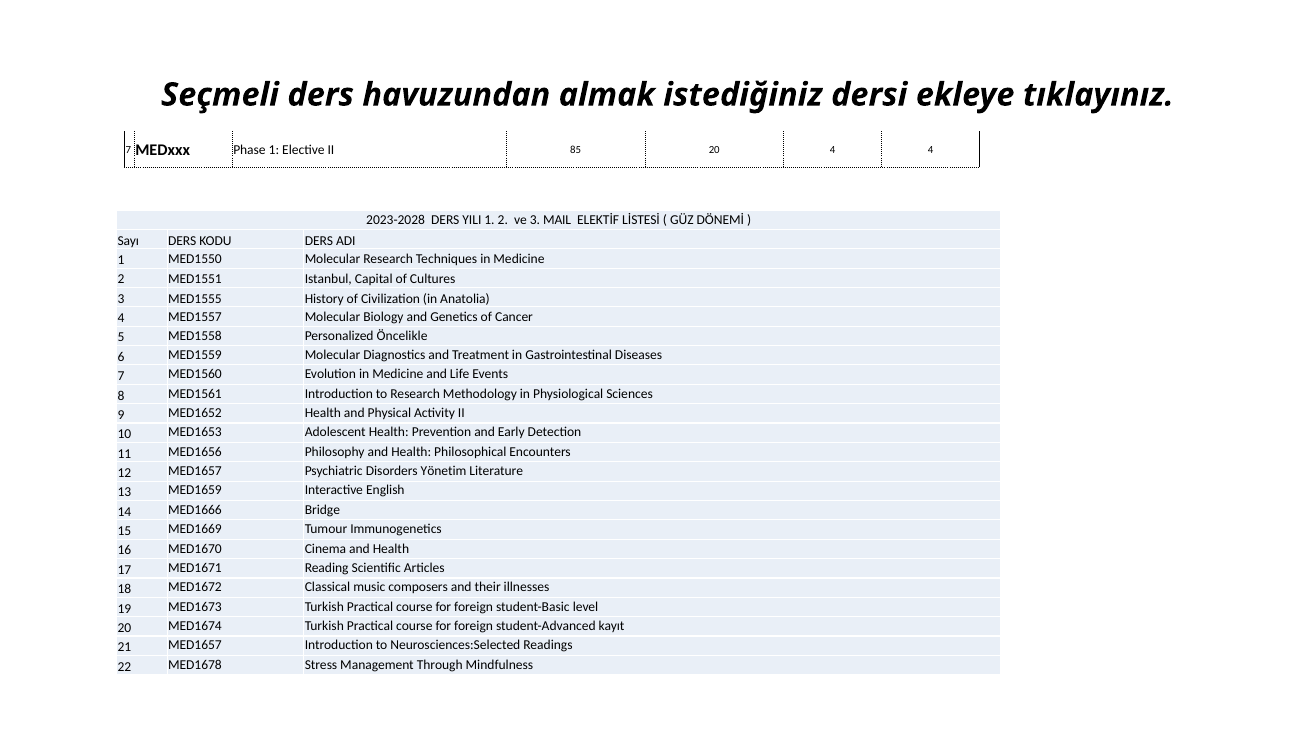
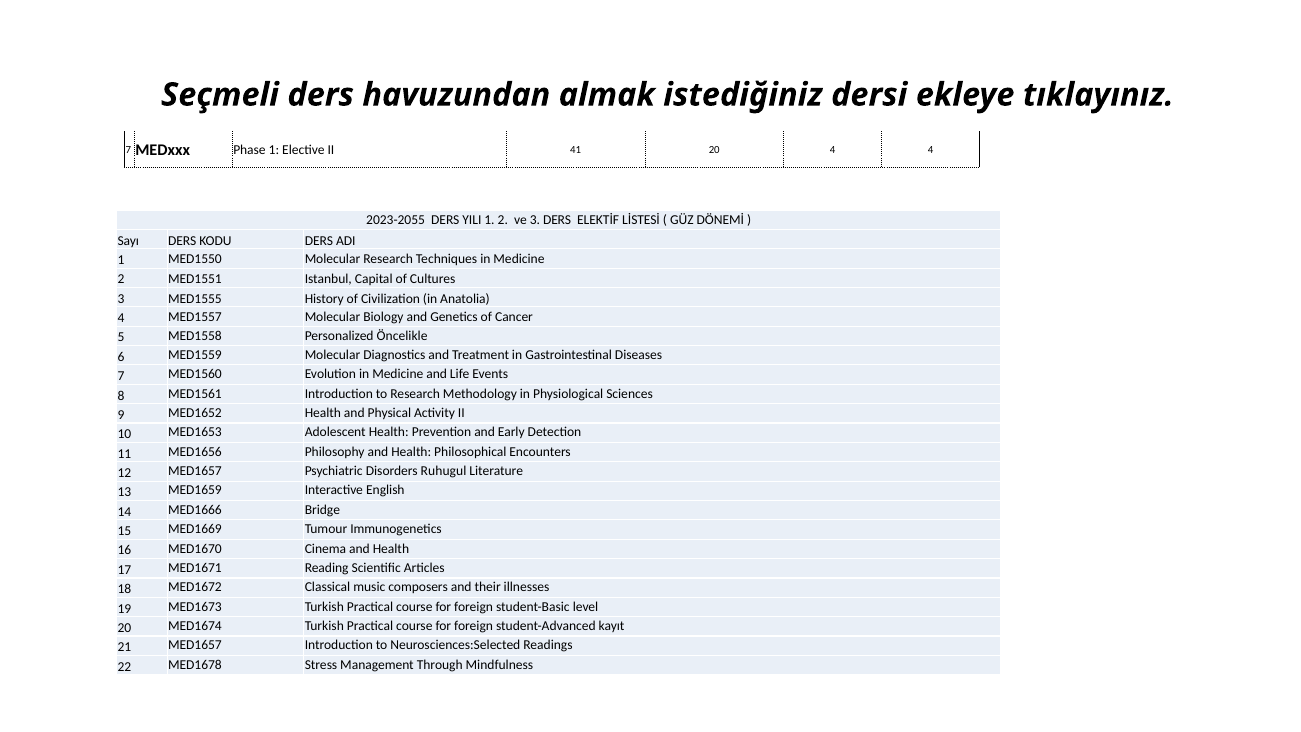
85: 85 -> 41 (576, 150)
2023-2028: 2023-2028 -> 2023-2055 (396, 220)
3 MAIL: MAIL -> DERS (557, 220)
Yönetim: Yönetim -> Ruhugul (444, 471)
